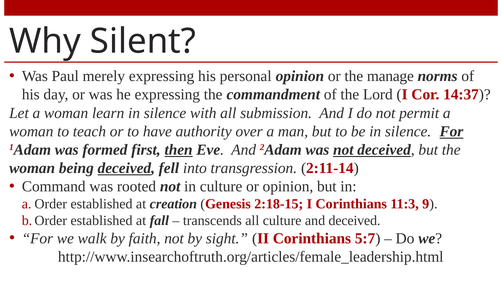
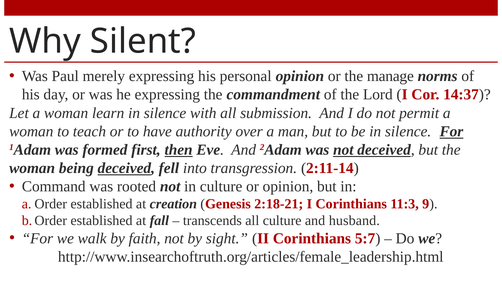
2:18-15: 2:18-15 -> 2:18-21 (279, 204)
and deceived: deceived -> husband (354, 221)
